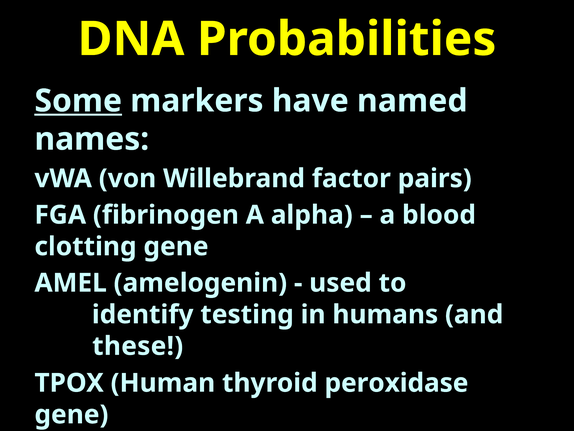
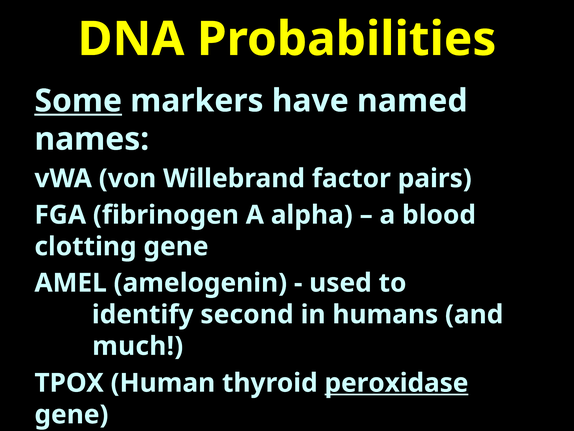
testing: testing -> second (247, 314)
these: these -> much (138, 346)
peroxidase underline: none -> present (396, 383)
